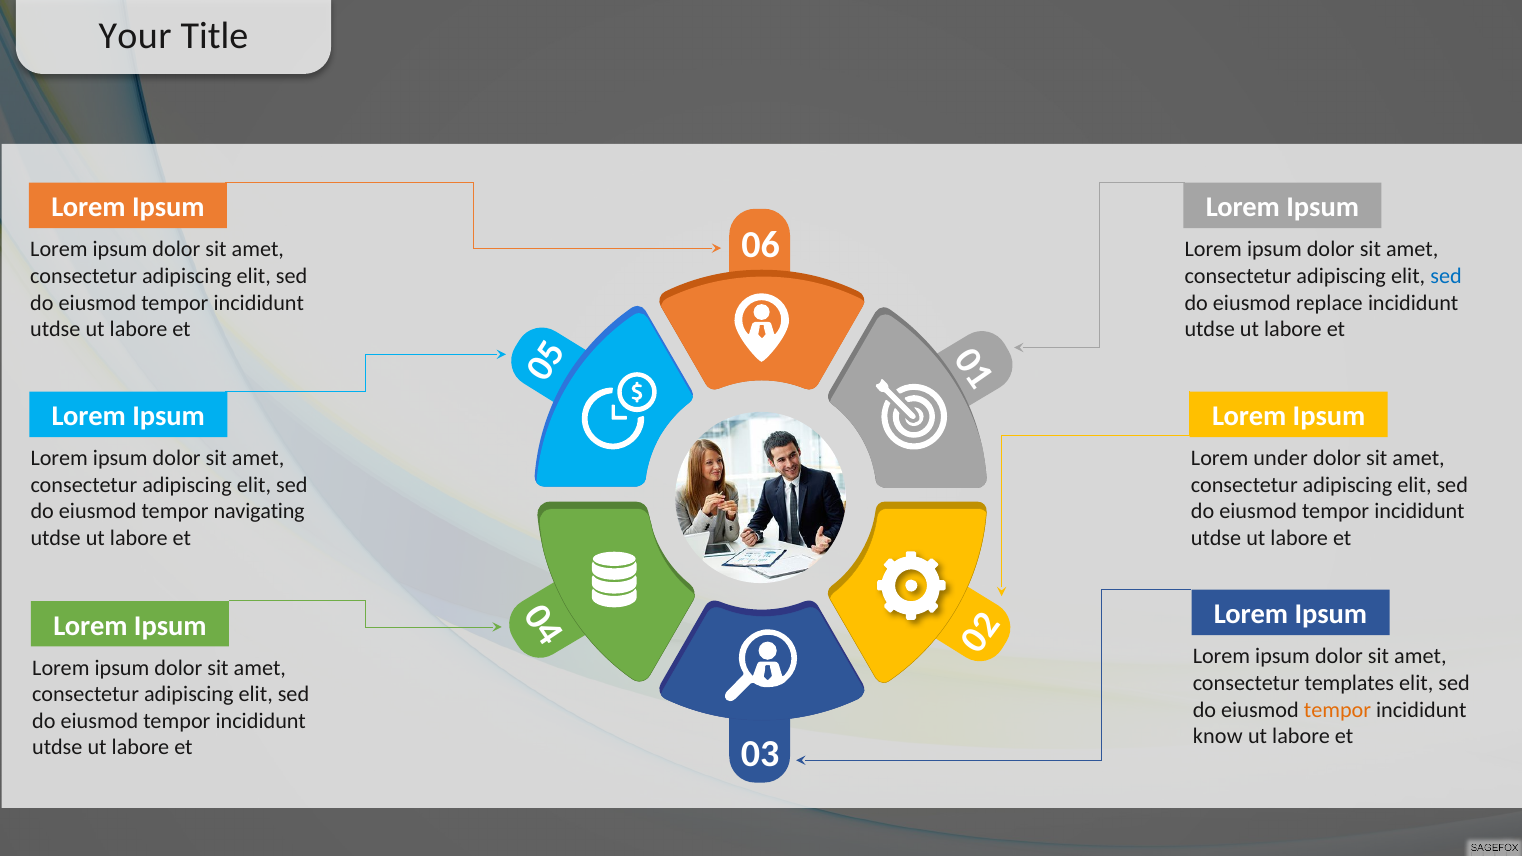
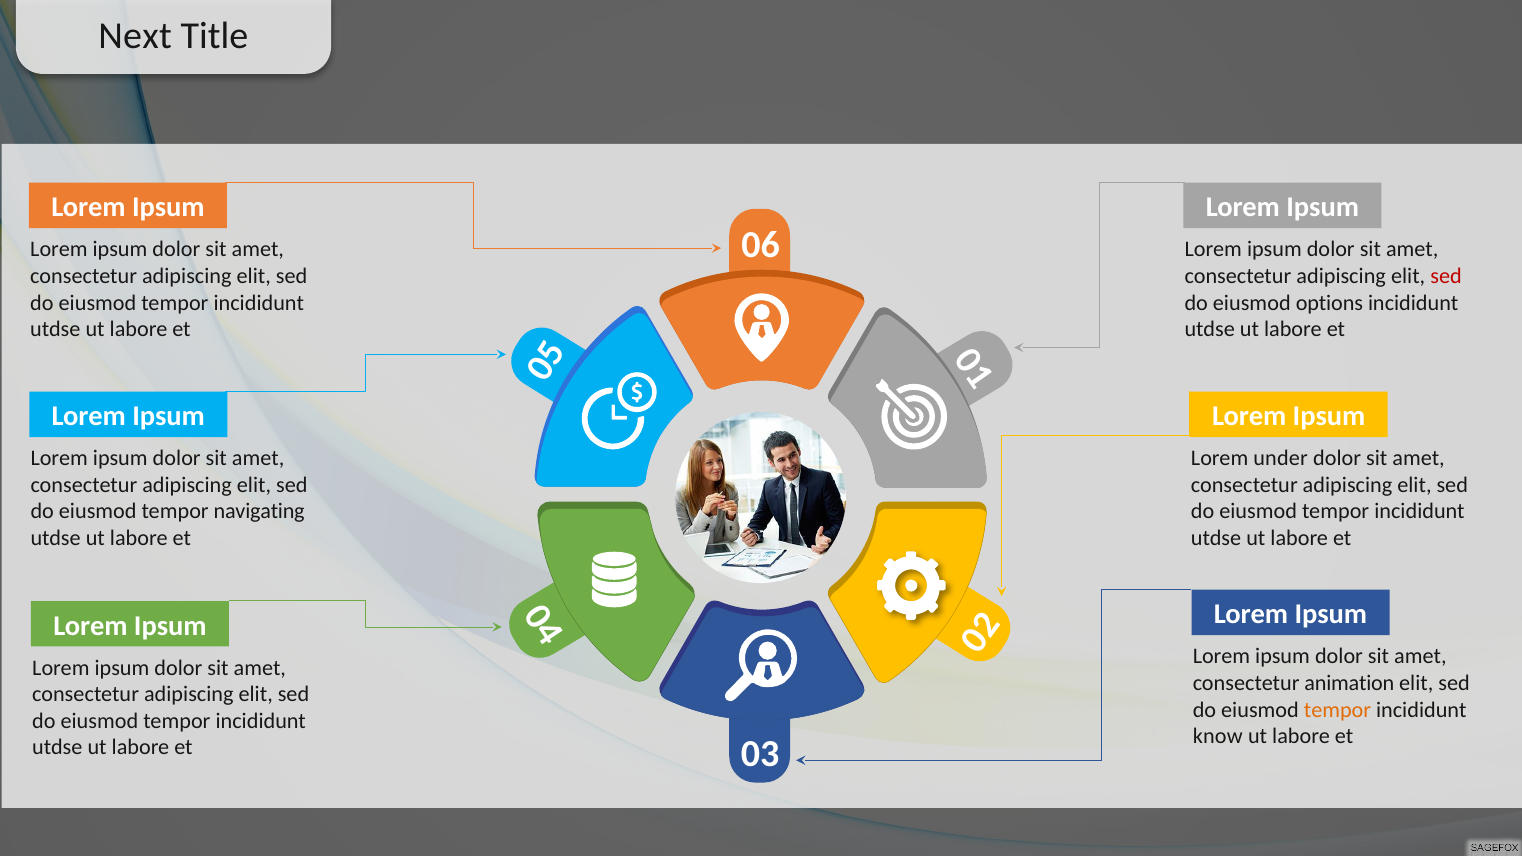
Your: Your -> Next (135, 36)
sed colour: blue -> red (1446, 276)
replace: replace -> options (1329, 303)
templates: templates -> animation (1349, 683)
